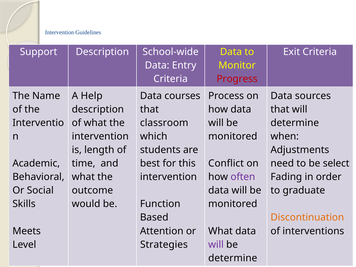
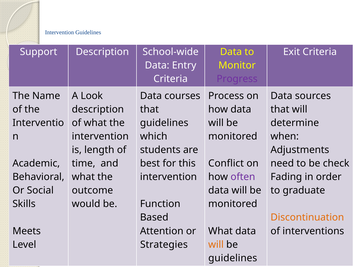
Progress colour: red -> purple (237, 79)
Help: Help -> Look (92, 96)
classroom: classroom -> guidelines (164, 123)
select: select -> check (336, 163)
will colour: purple -> orange (216, 245)
determine: determine -> guidelines (233, 258)
